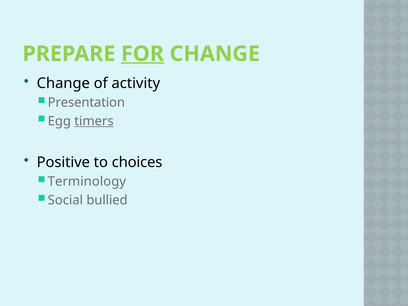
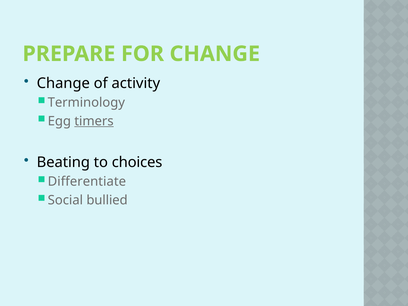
FOR underline: present -> none (142, 54)
Presentation: Presentation -> Terminology (86, 103)
Positive: Positive -> Beating (63, 162)
Terminology: Terminology -> Differentiate (87, 182)
